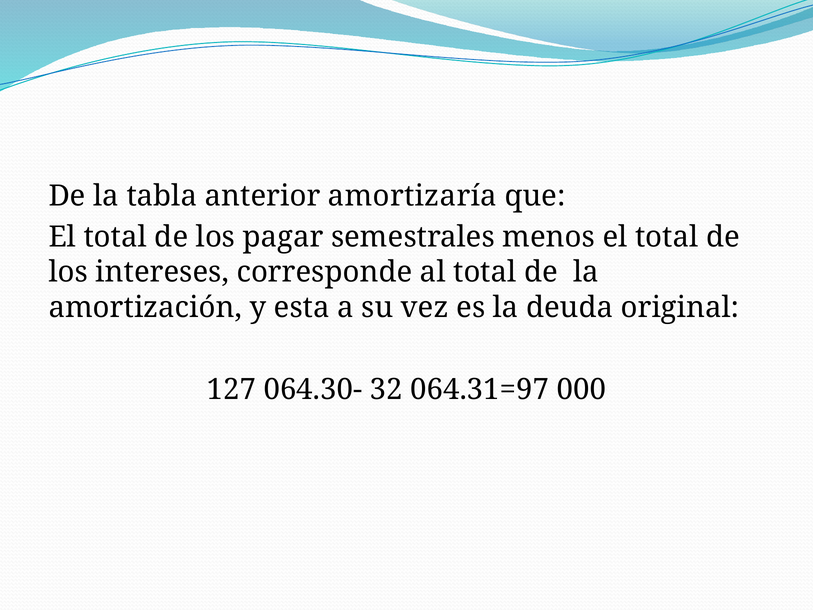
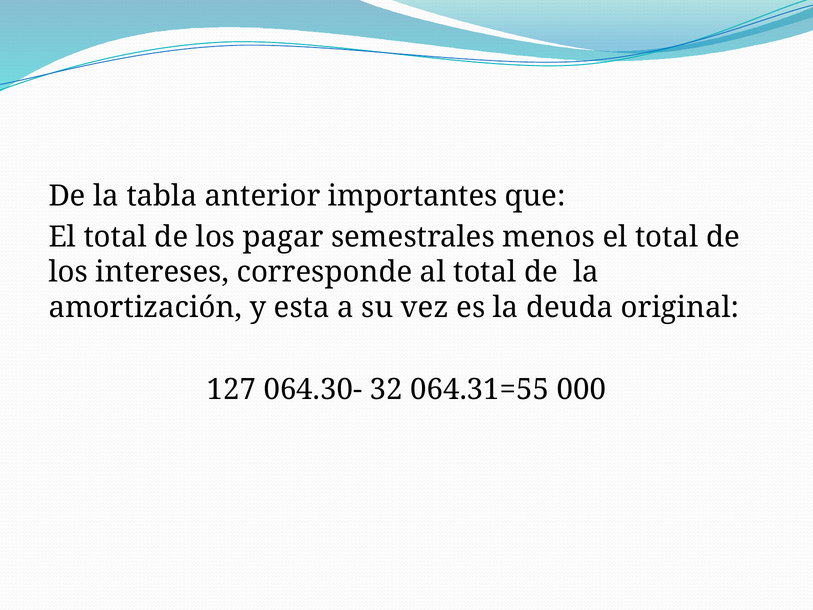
amortizaría: amortizaría -> importantes (413, 196)
064.31=97: 064.31=97 -> 064.31=55 (480, 389)
